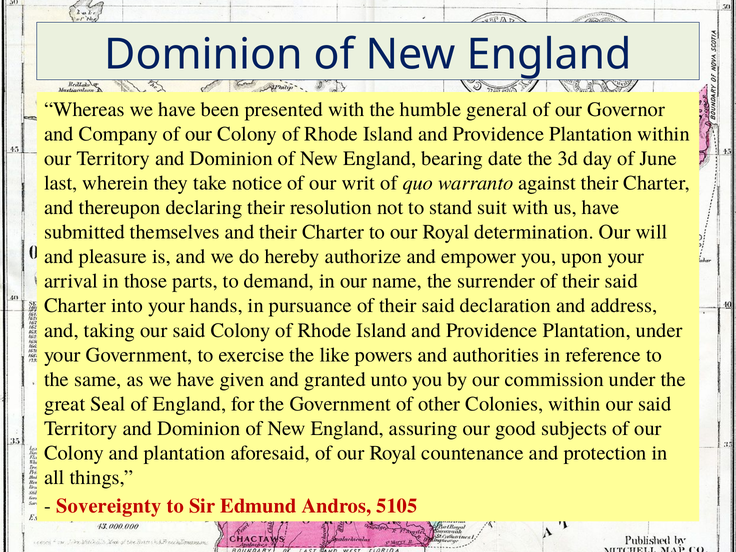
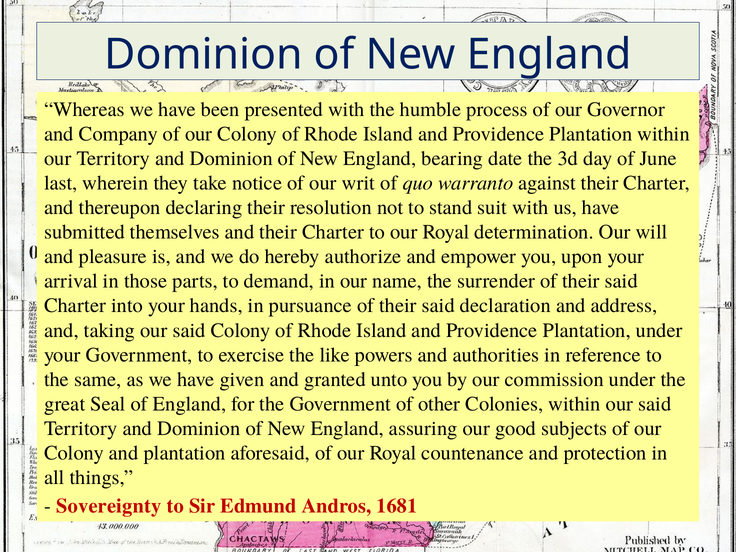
general: general -> process (497, 109)
5105: 5105 -> 1681 (397, 506)
